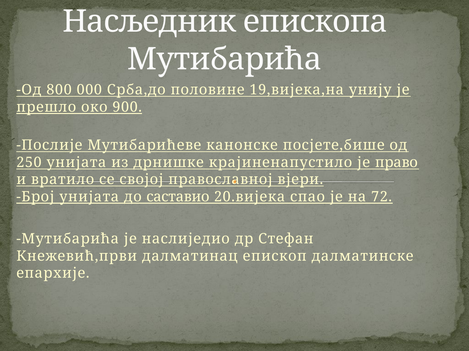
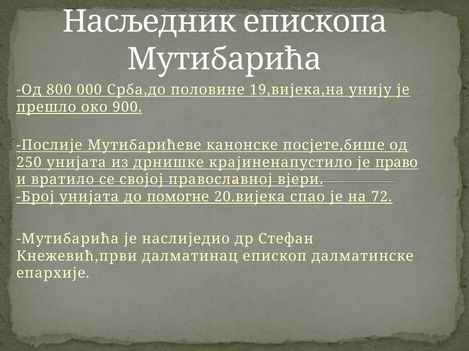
саставио: саставио -> помогне (178, 197)
